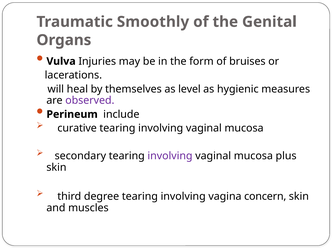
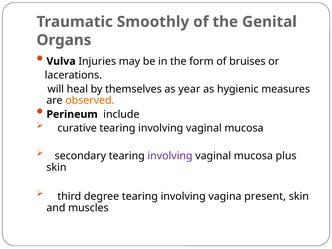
level: level -> year (189, 89)
observed colour: purple -> orange (90, 100)
concern: concern -> present (265, 196)
